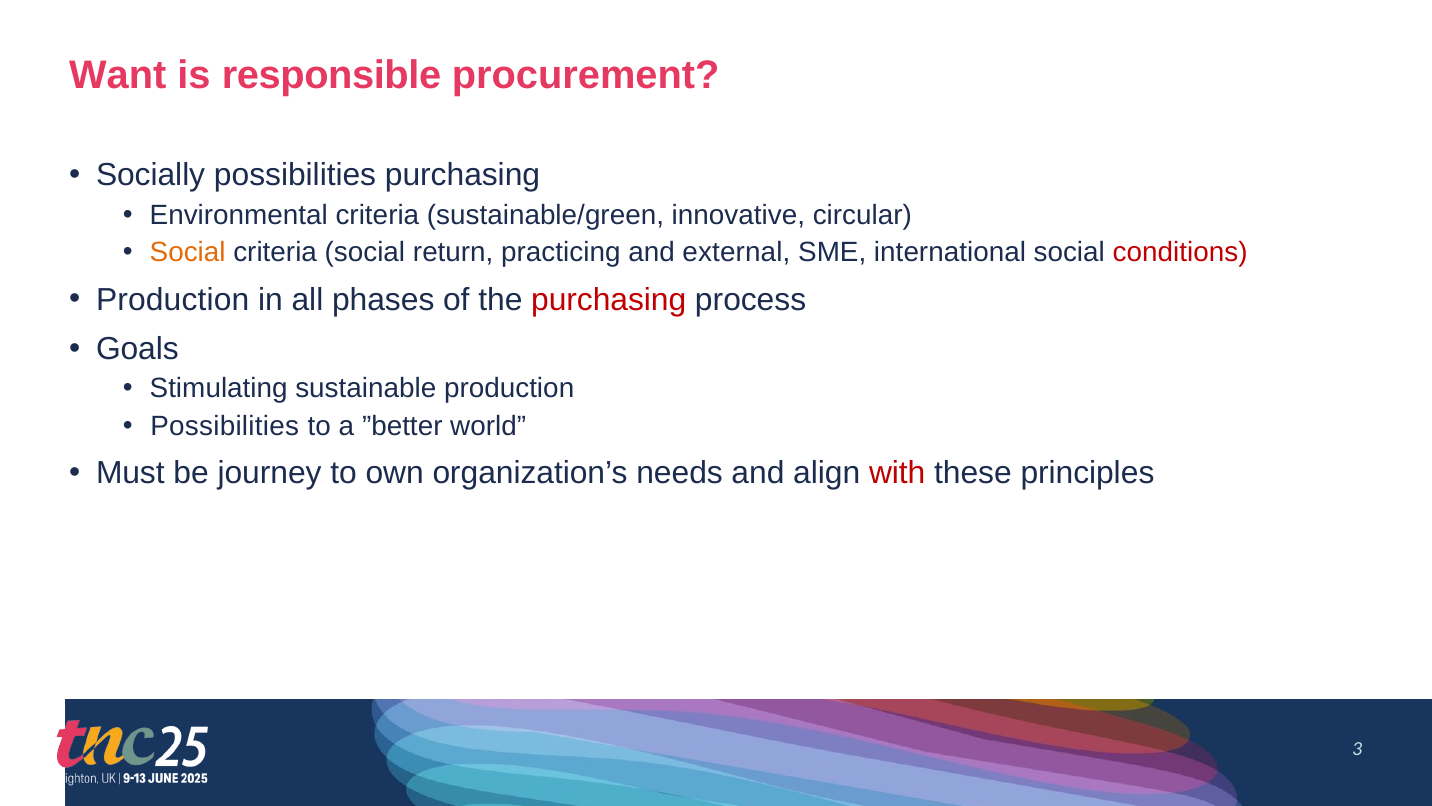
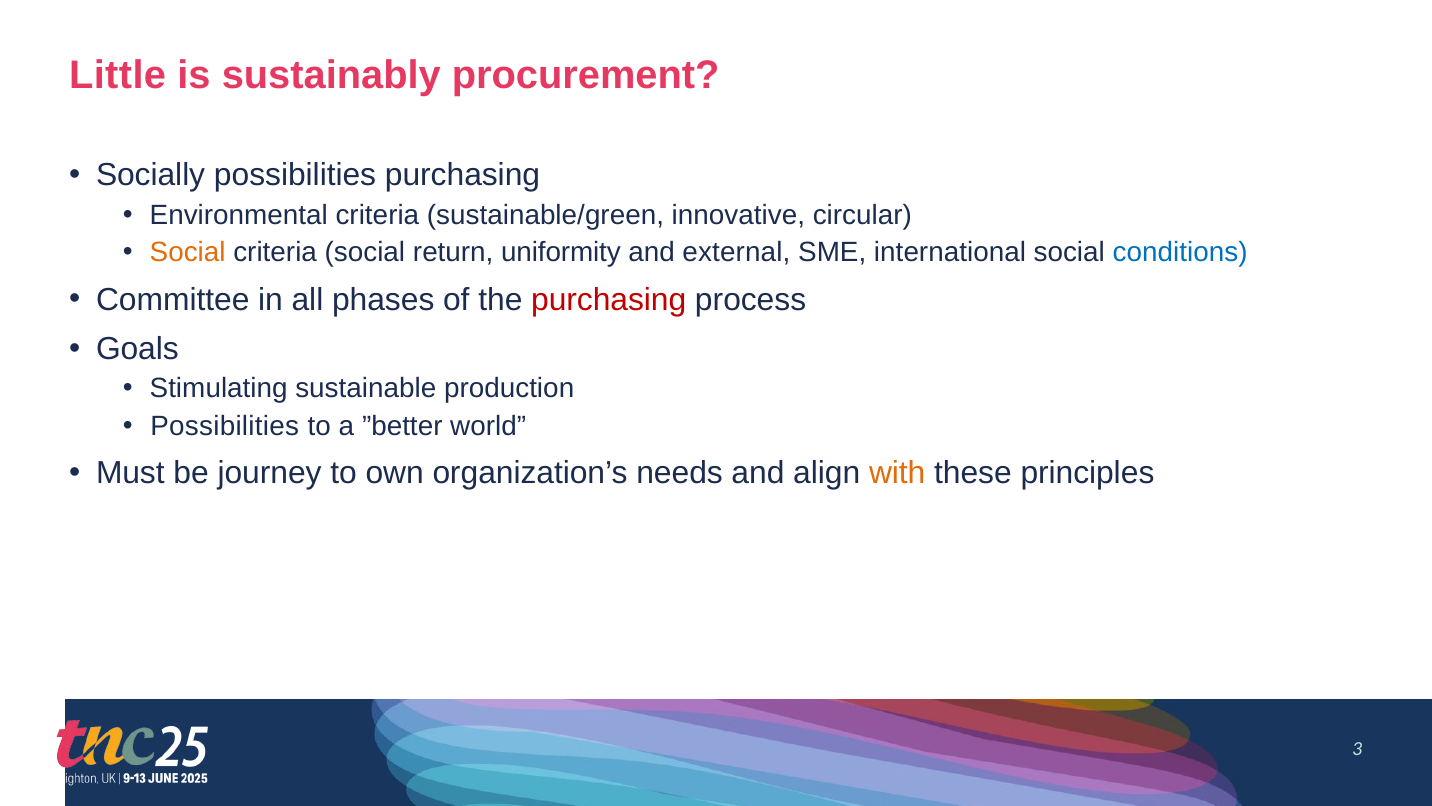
Want: Want -> Little (118, 75)
responsible: responsible -> sustainably (331, 75)
practicing: practicing -> uniformity (561, 252)
conditions colour: red -> blue (1180, 252)
Production: Production -> Committee (173, 300)
with colour: red -> orange (897, 473)
